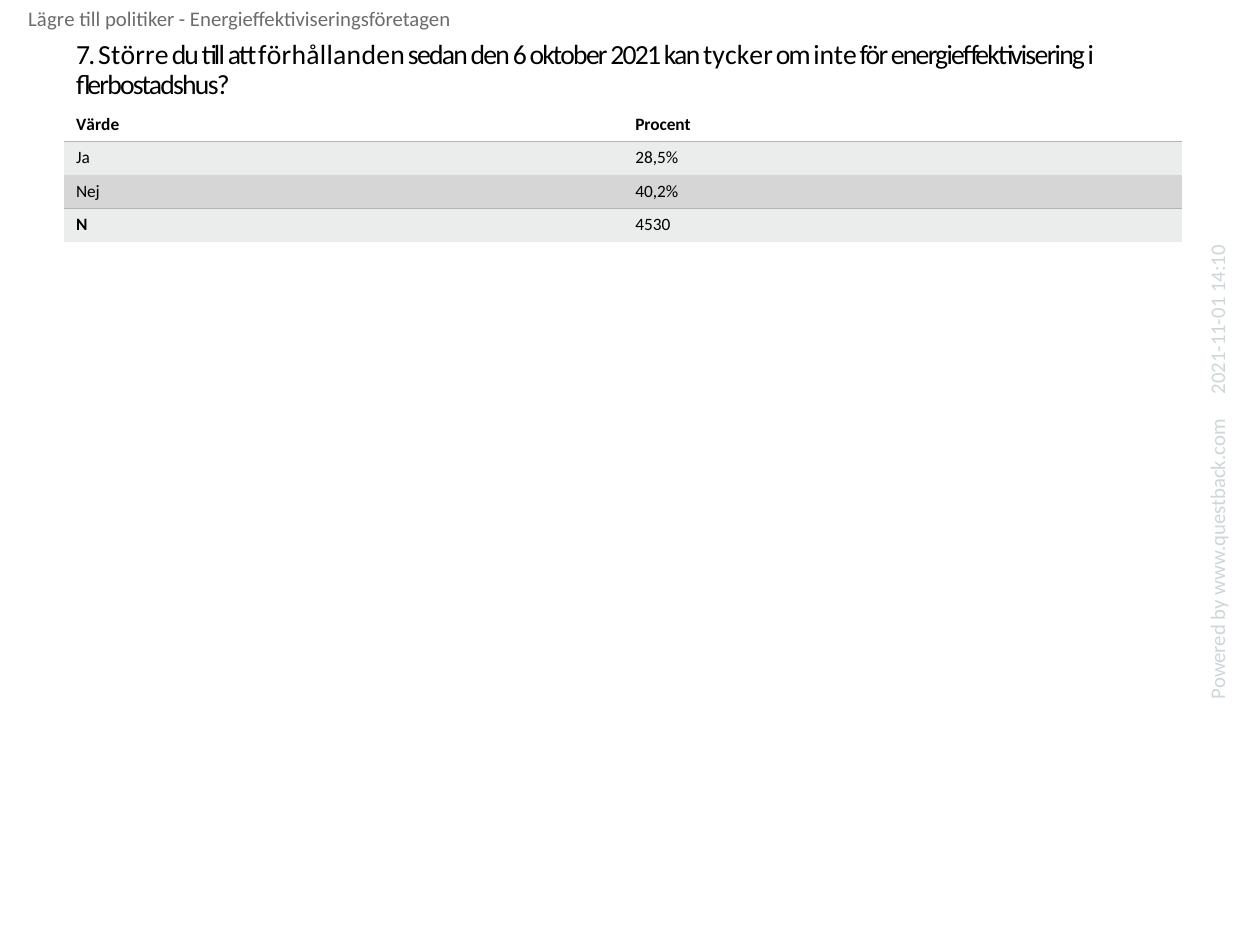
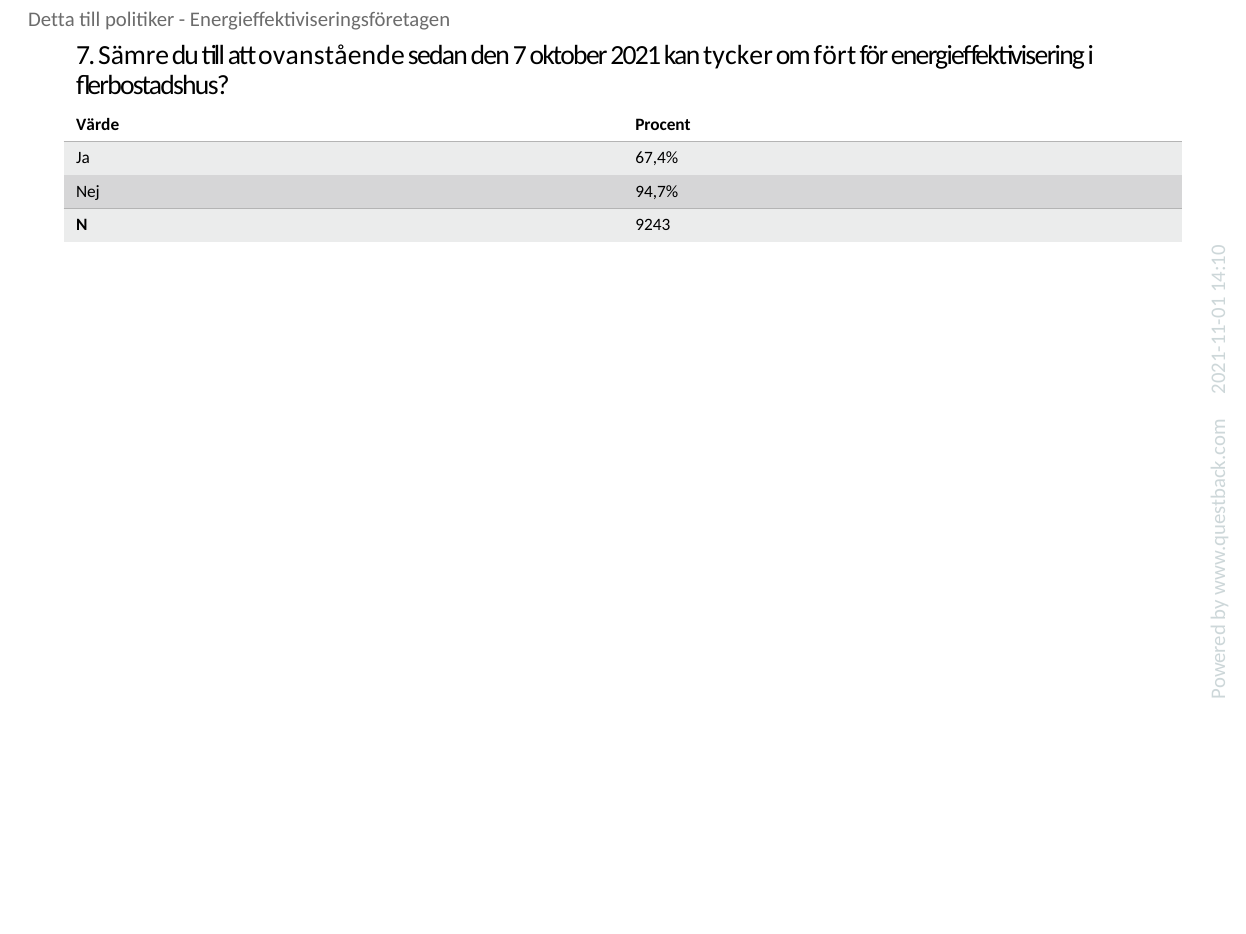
Lägre: Lägre -> Detta (51, 20)
Större: Större -> Sämre (134, 56)
förhållanden: förhållanden -> ovanstående (332, 56)
den 6: 6 -> 7 (520, 56)
inte: inte -> fört (835, 56)
28,5%: 28,5% -> 67,4% (657, 158)
40,2%: 40,2% -> 94,7% (657, 192)
4530: 4530 -> 9243 (653, 225)
